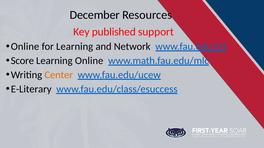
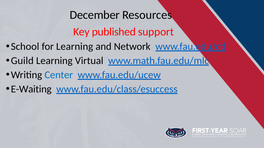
Online: Online -> School (25, 47)
Score: Score -> Guild (22, 61)
Learning Online: Online -> Virtual (89, 61)
Center colour: orange -> blue (59, 75)
E-Literary: E-Literary -> E-Waiting (31, 89)
